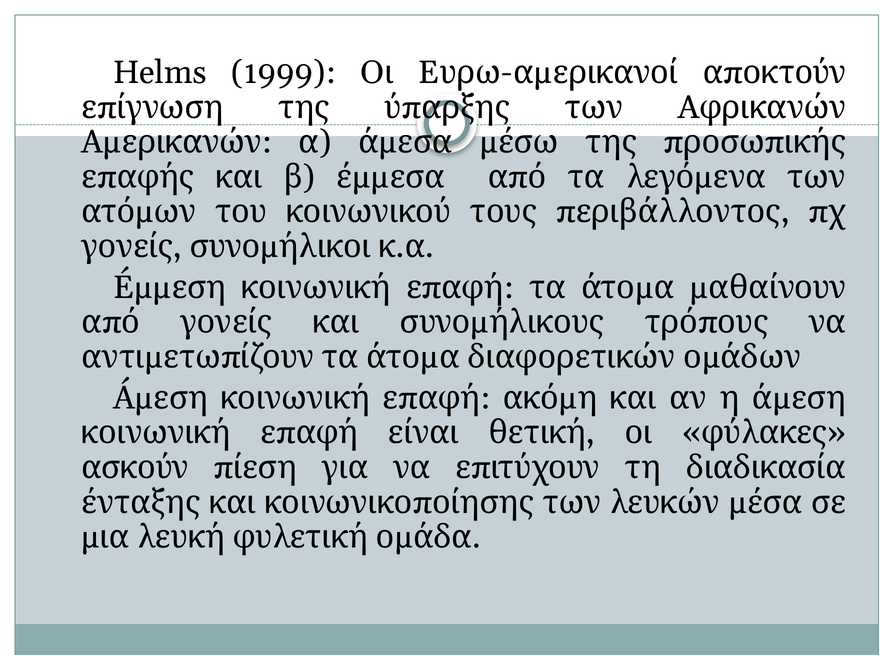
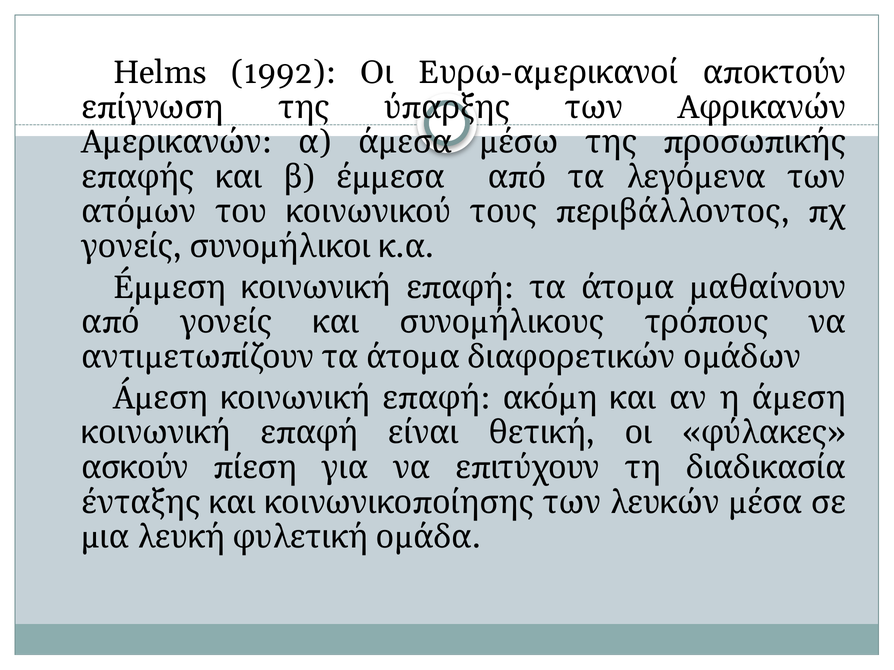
1999: 1999 -> 1992 (283, 73)
